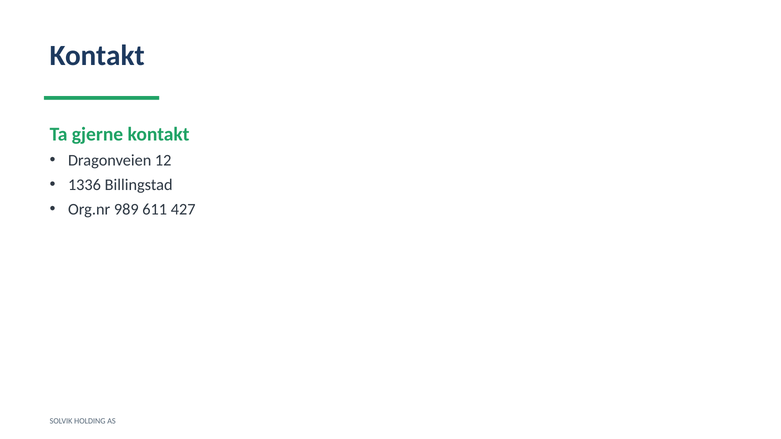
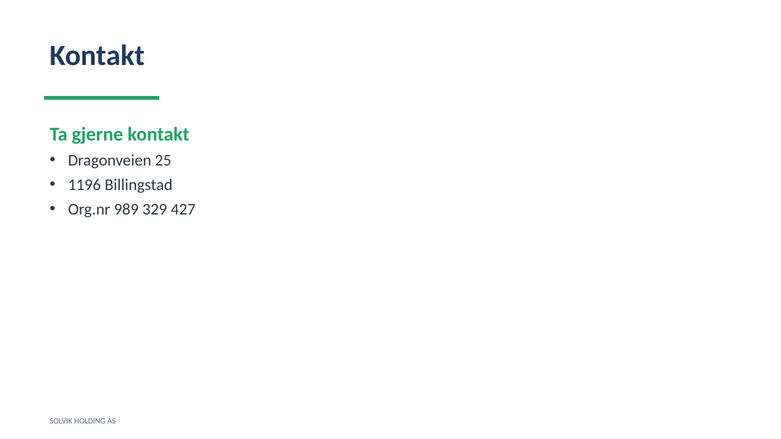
12: 12 -> 25 (163, 161)
1336: 1336 -> 1196 (84, 185)
611: 611 -> 329 (155, 209)
